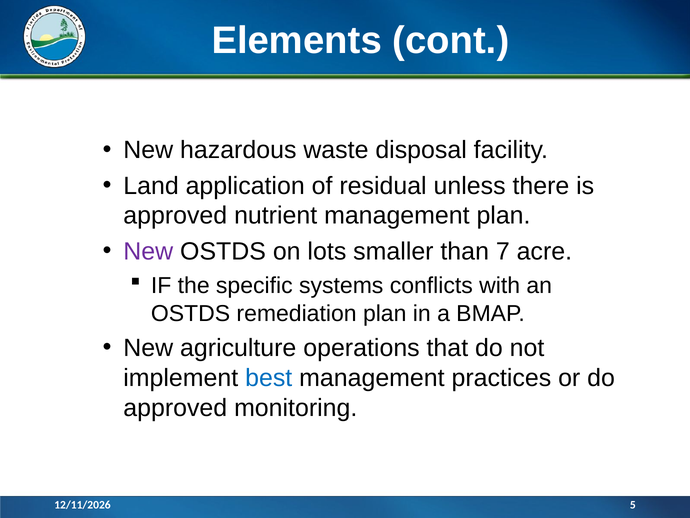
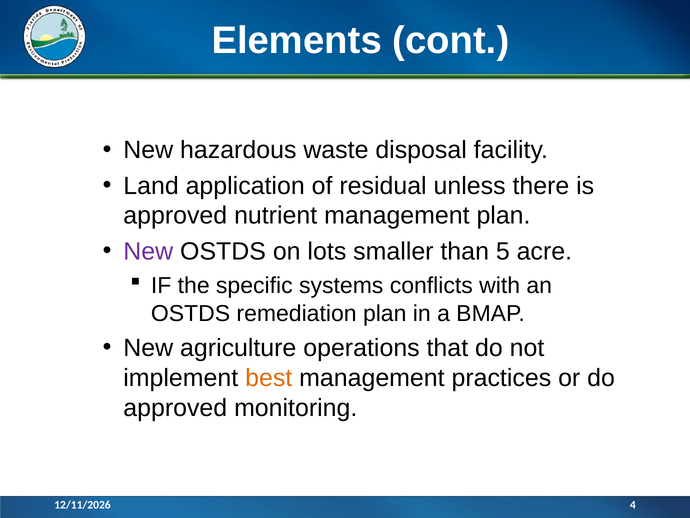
7: 7 -> 5 (503, 251)
best colour: blue -> orange (269, 378)
5: 5 -> 4 (633, 505)
